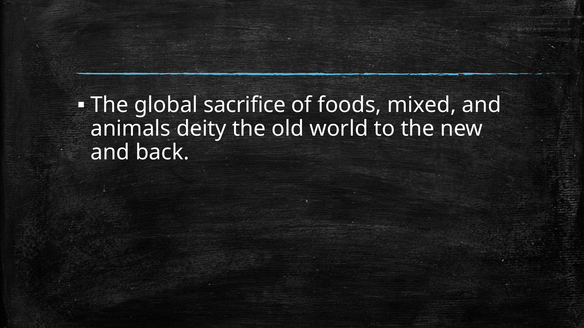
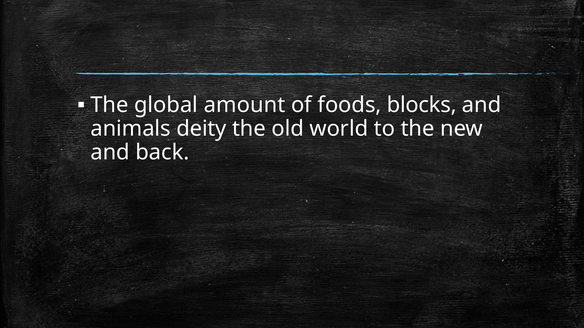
sacrifice: sacrifice -> amount (244, 105)
mixed: mixed -> blocks (422, 105)
